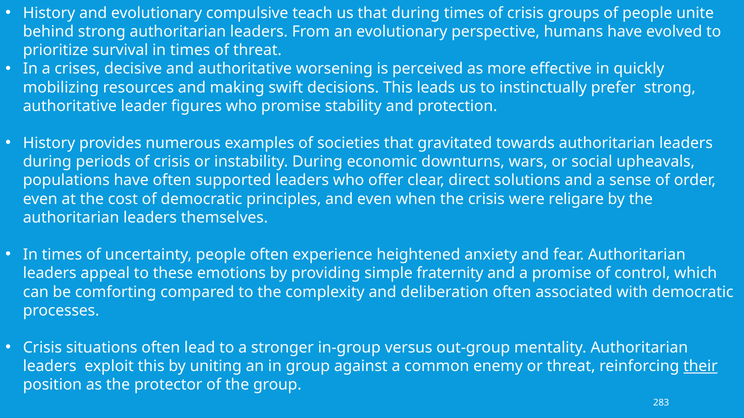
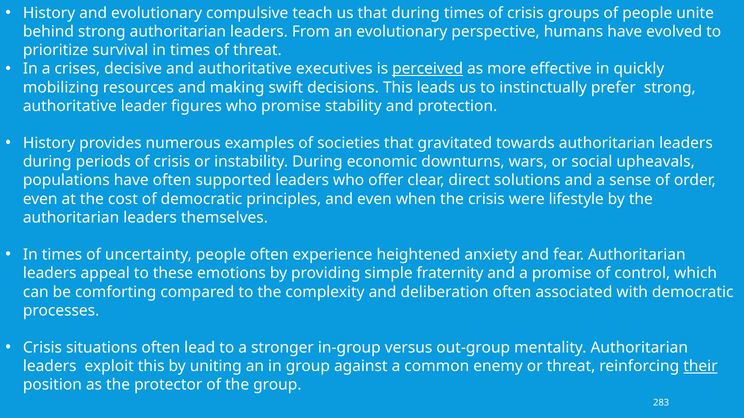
worsening: worsening -> executives (334, 69)
perceived underline: none -> present (428, 69)
religare: religare -> lifestyle (576, 199)
